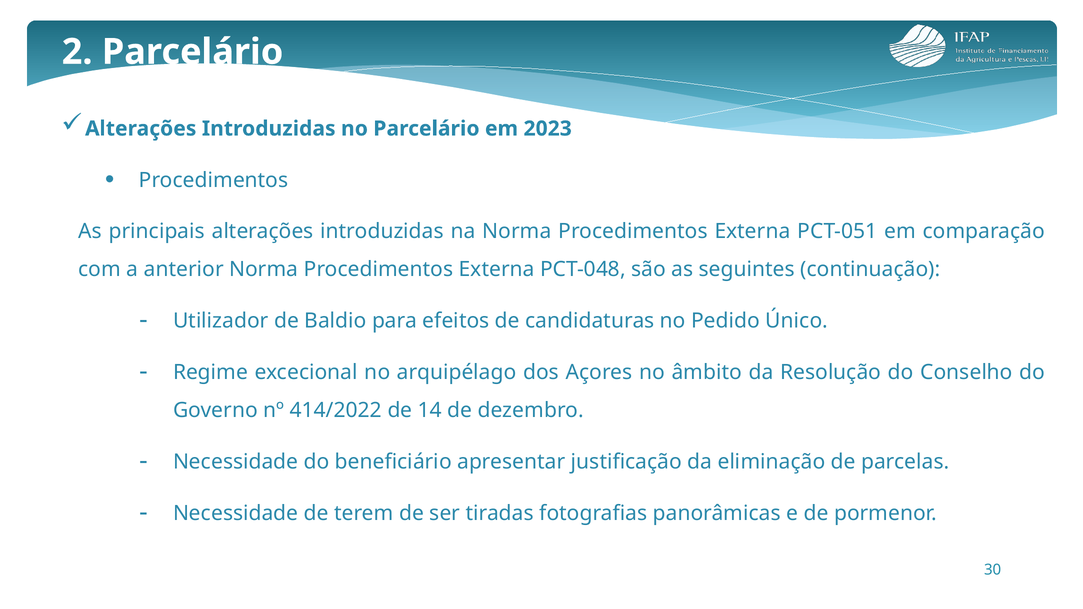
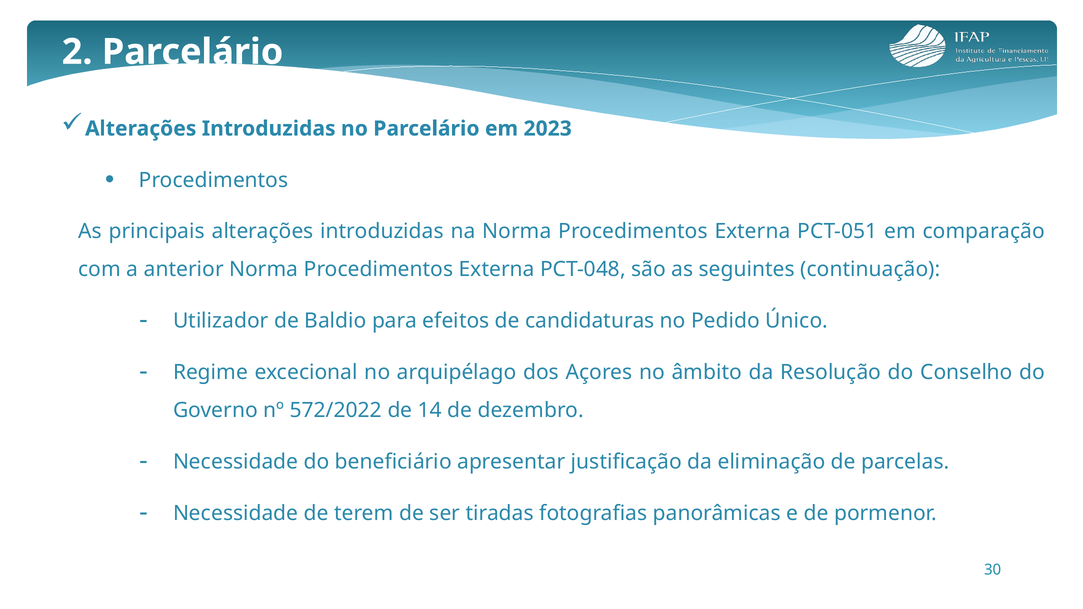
414/2022: 414/2022 -> 572/2022 (336, 410)
